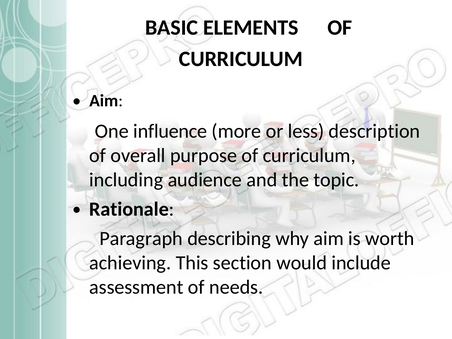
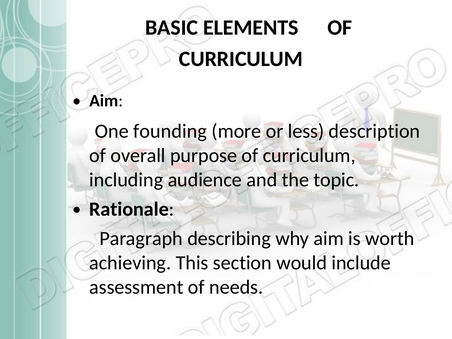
influence: influence -> founding (170, 131)
